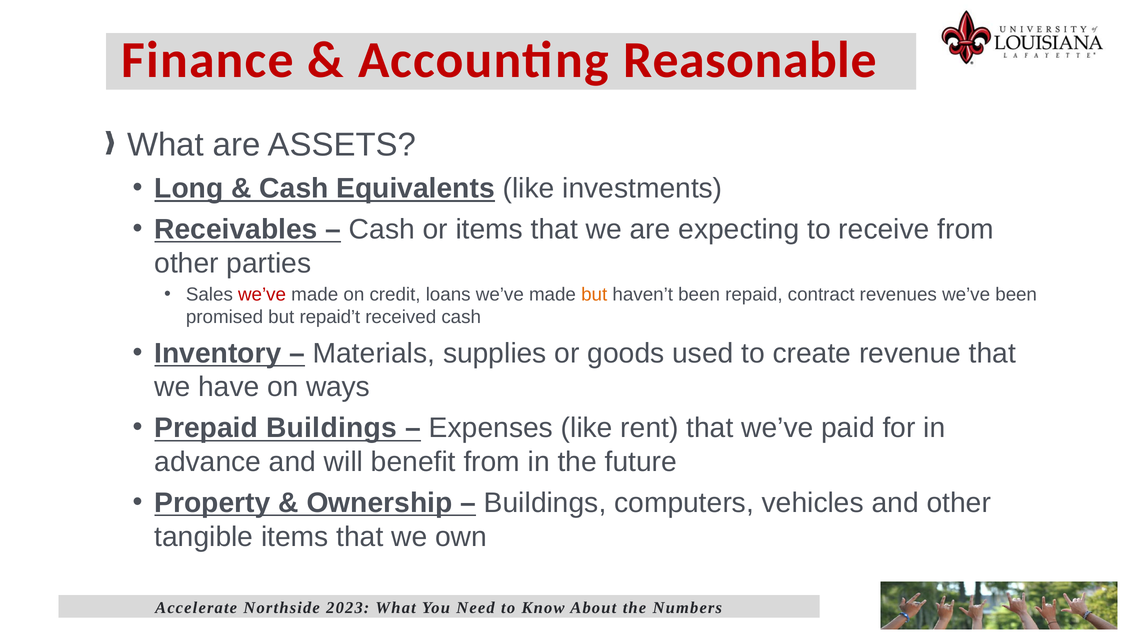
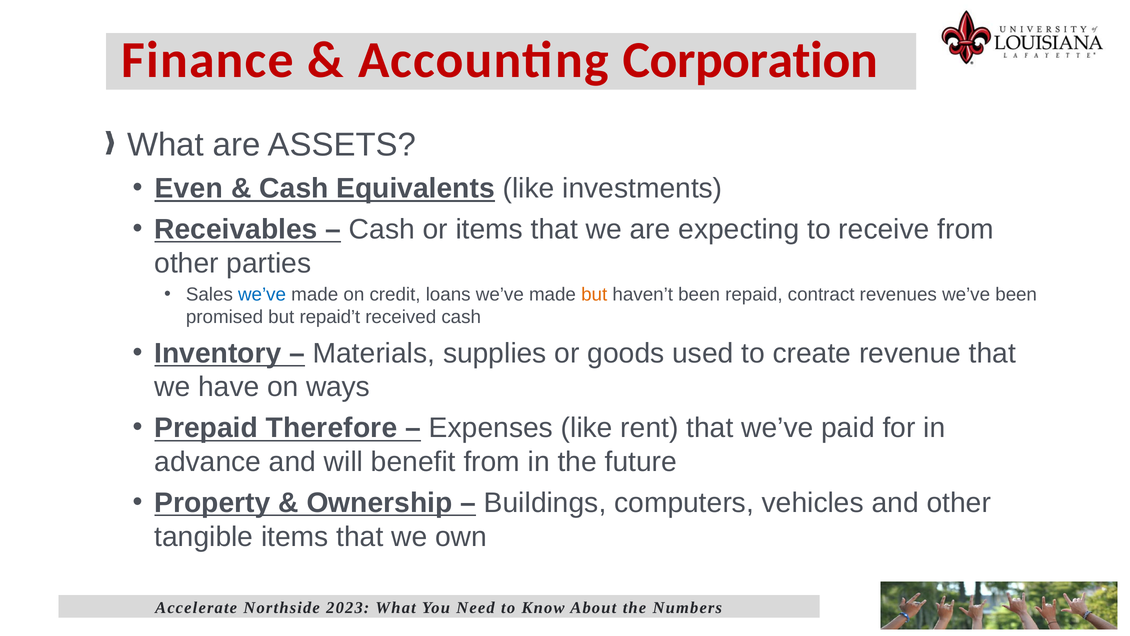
Reasonable: Reasonable -> Corporation (750, 60)
Long: Long -> Even (189, 188)
we’ve colour: red -> blue (262, 294)
Prepaid Buildings: Buildings -> Therefore (332, 428)
